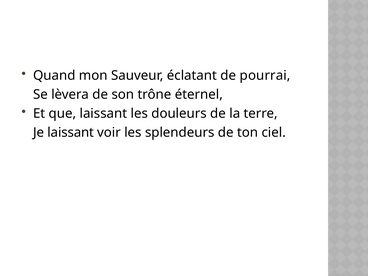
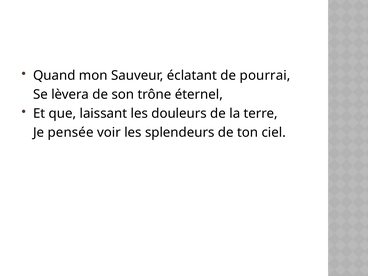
Je laissant: laissant -> pensée (71, 133)
